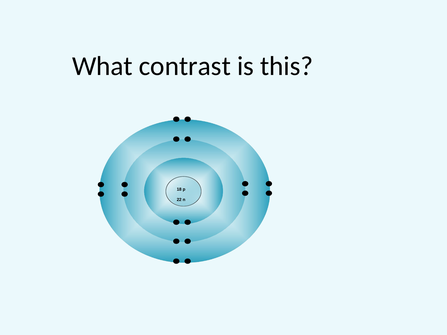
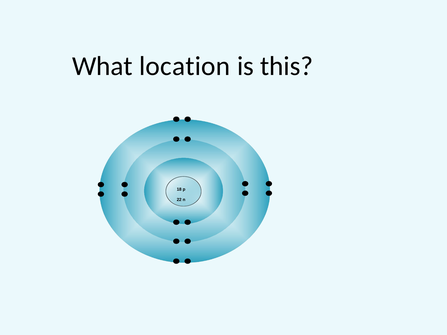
contrast: contrast -> location (185, 66)
